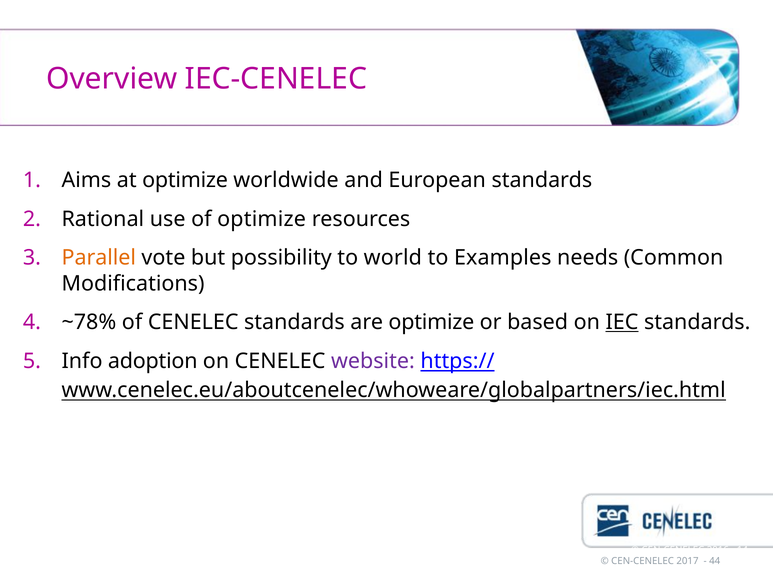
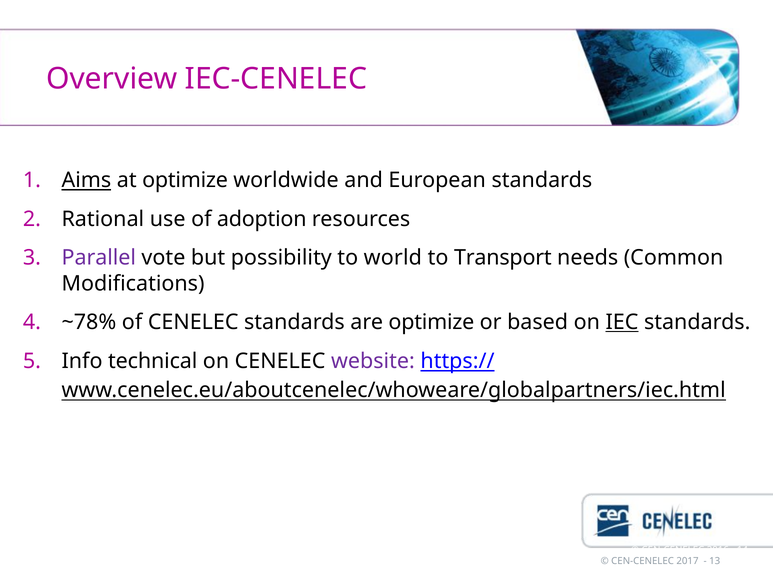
Aims underline: none -> present (86, 180)
of optimize: optimize -> adoption (262, 219)
Parallel colour: orange -> purple (99, 258)
Examples: Examples -> Transport (503, 258)
adoption: adoption -> technical (153, 361)
44: 44 -> 13 (715, 561)
